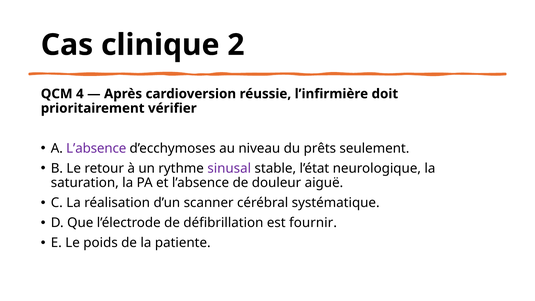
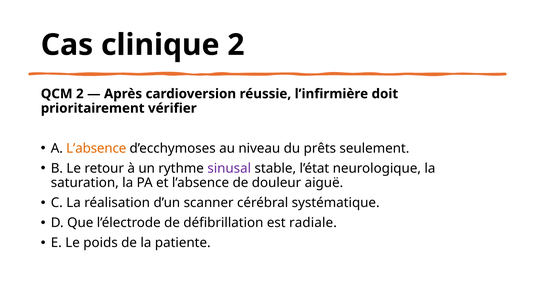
QCM 4: 4 -> 2 (80, 94)
L’absence colour: purple -> orange (96, 148)
fournir: fournir -> radiale (313, 223)
